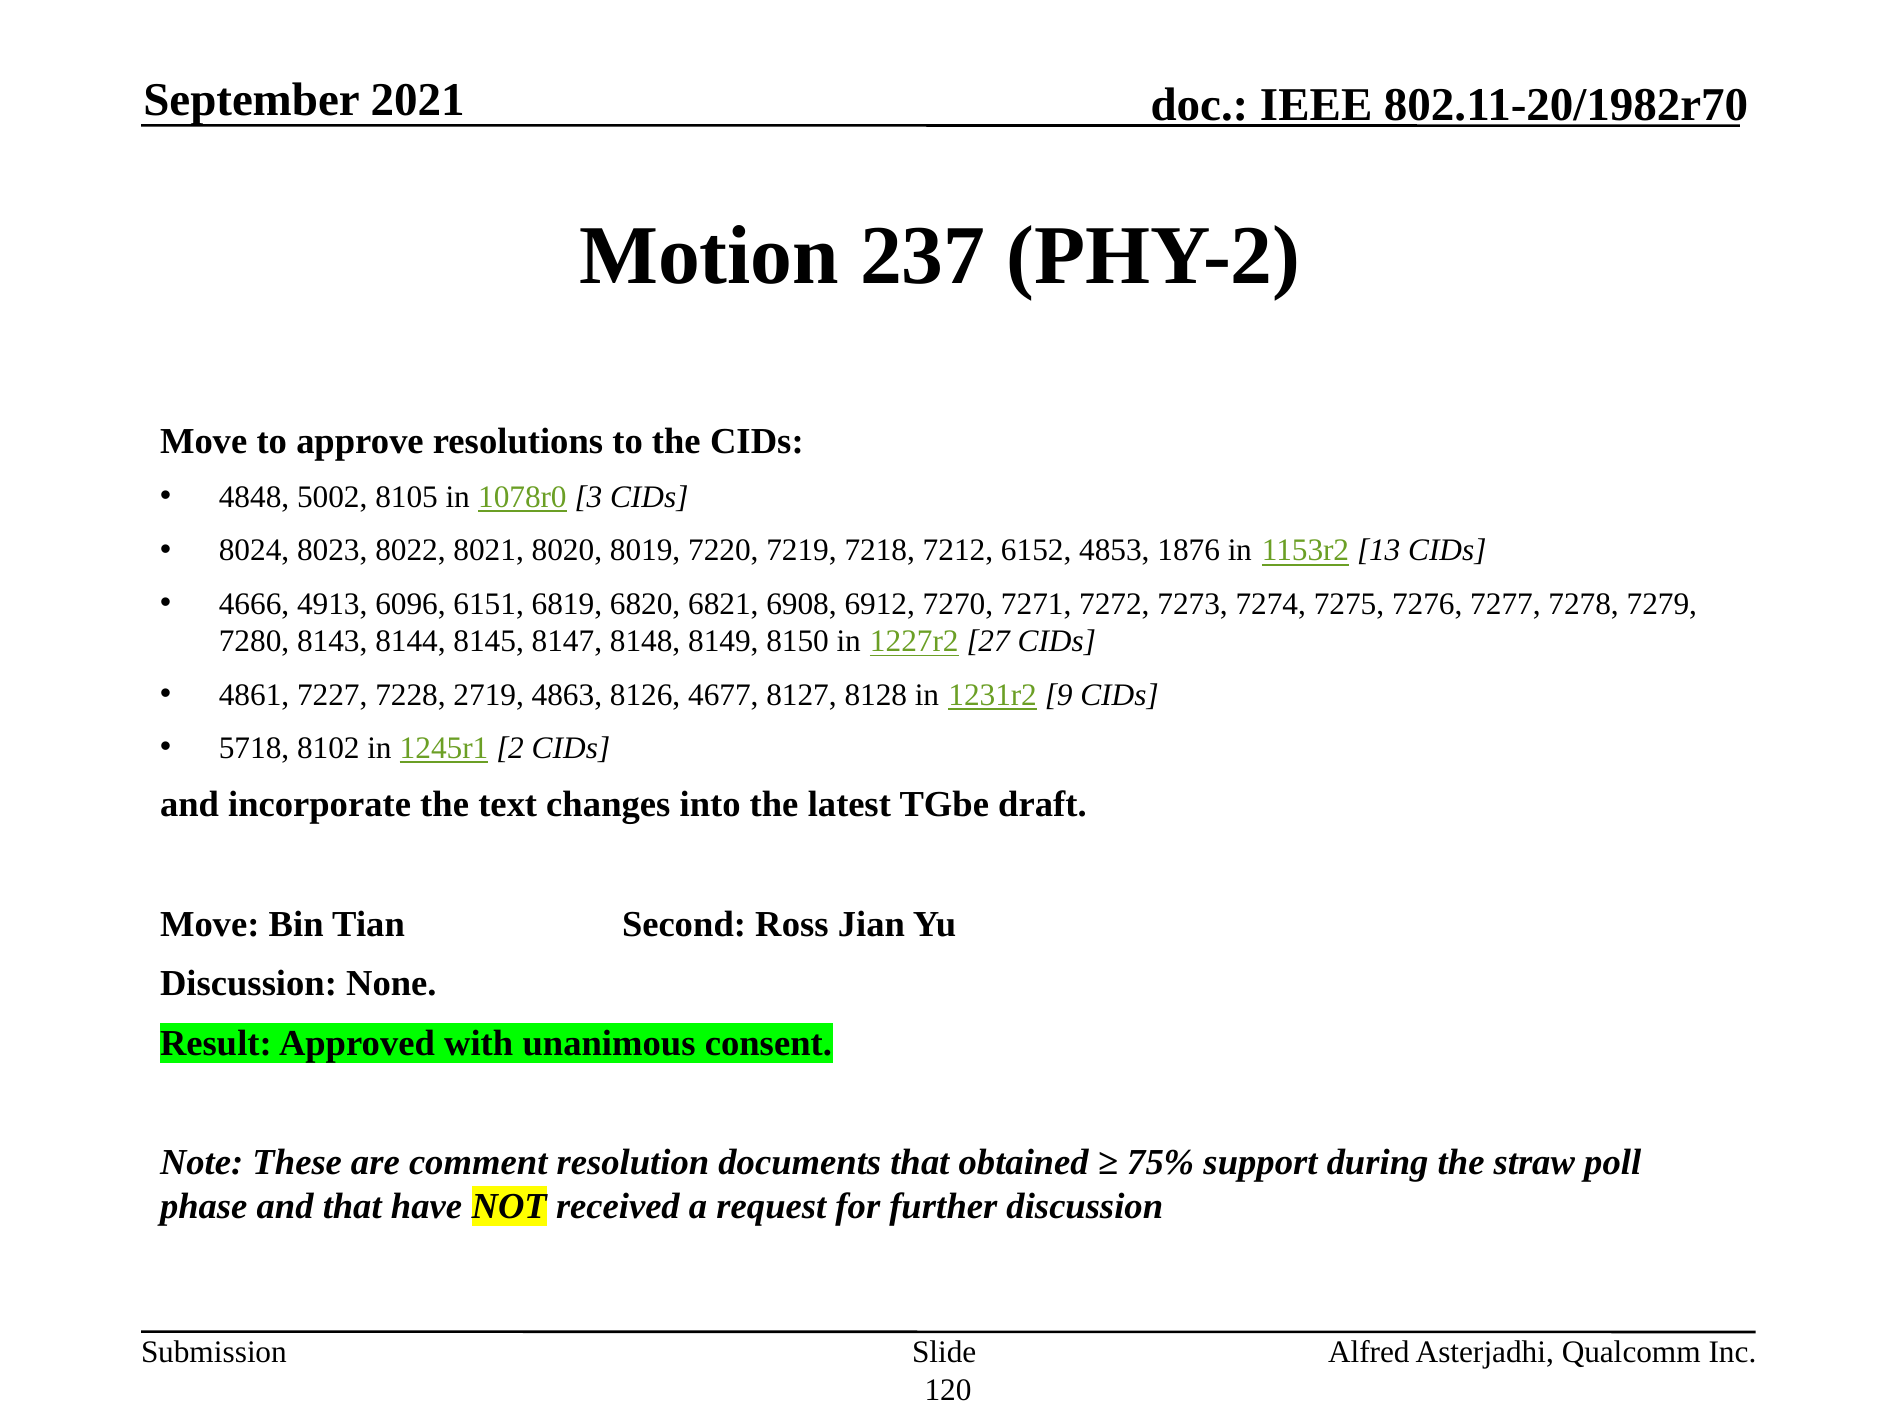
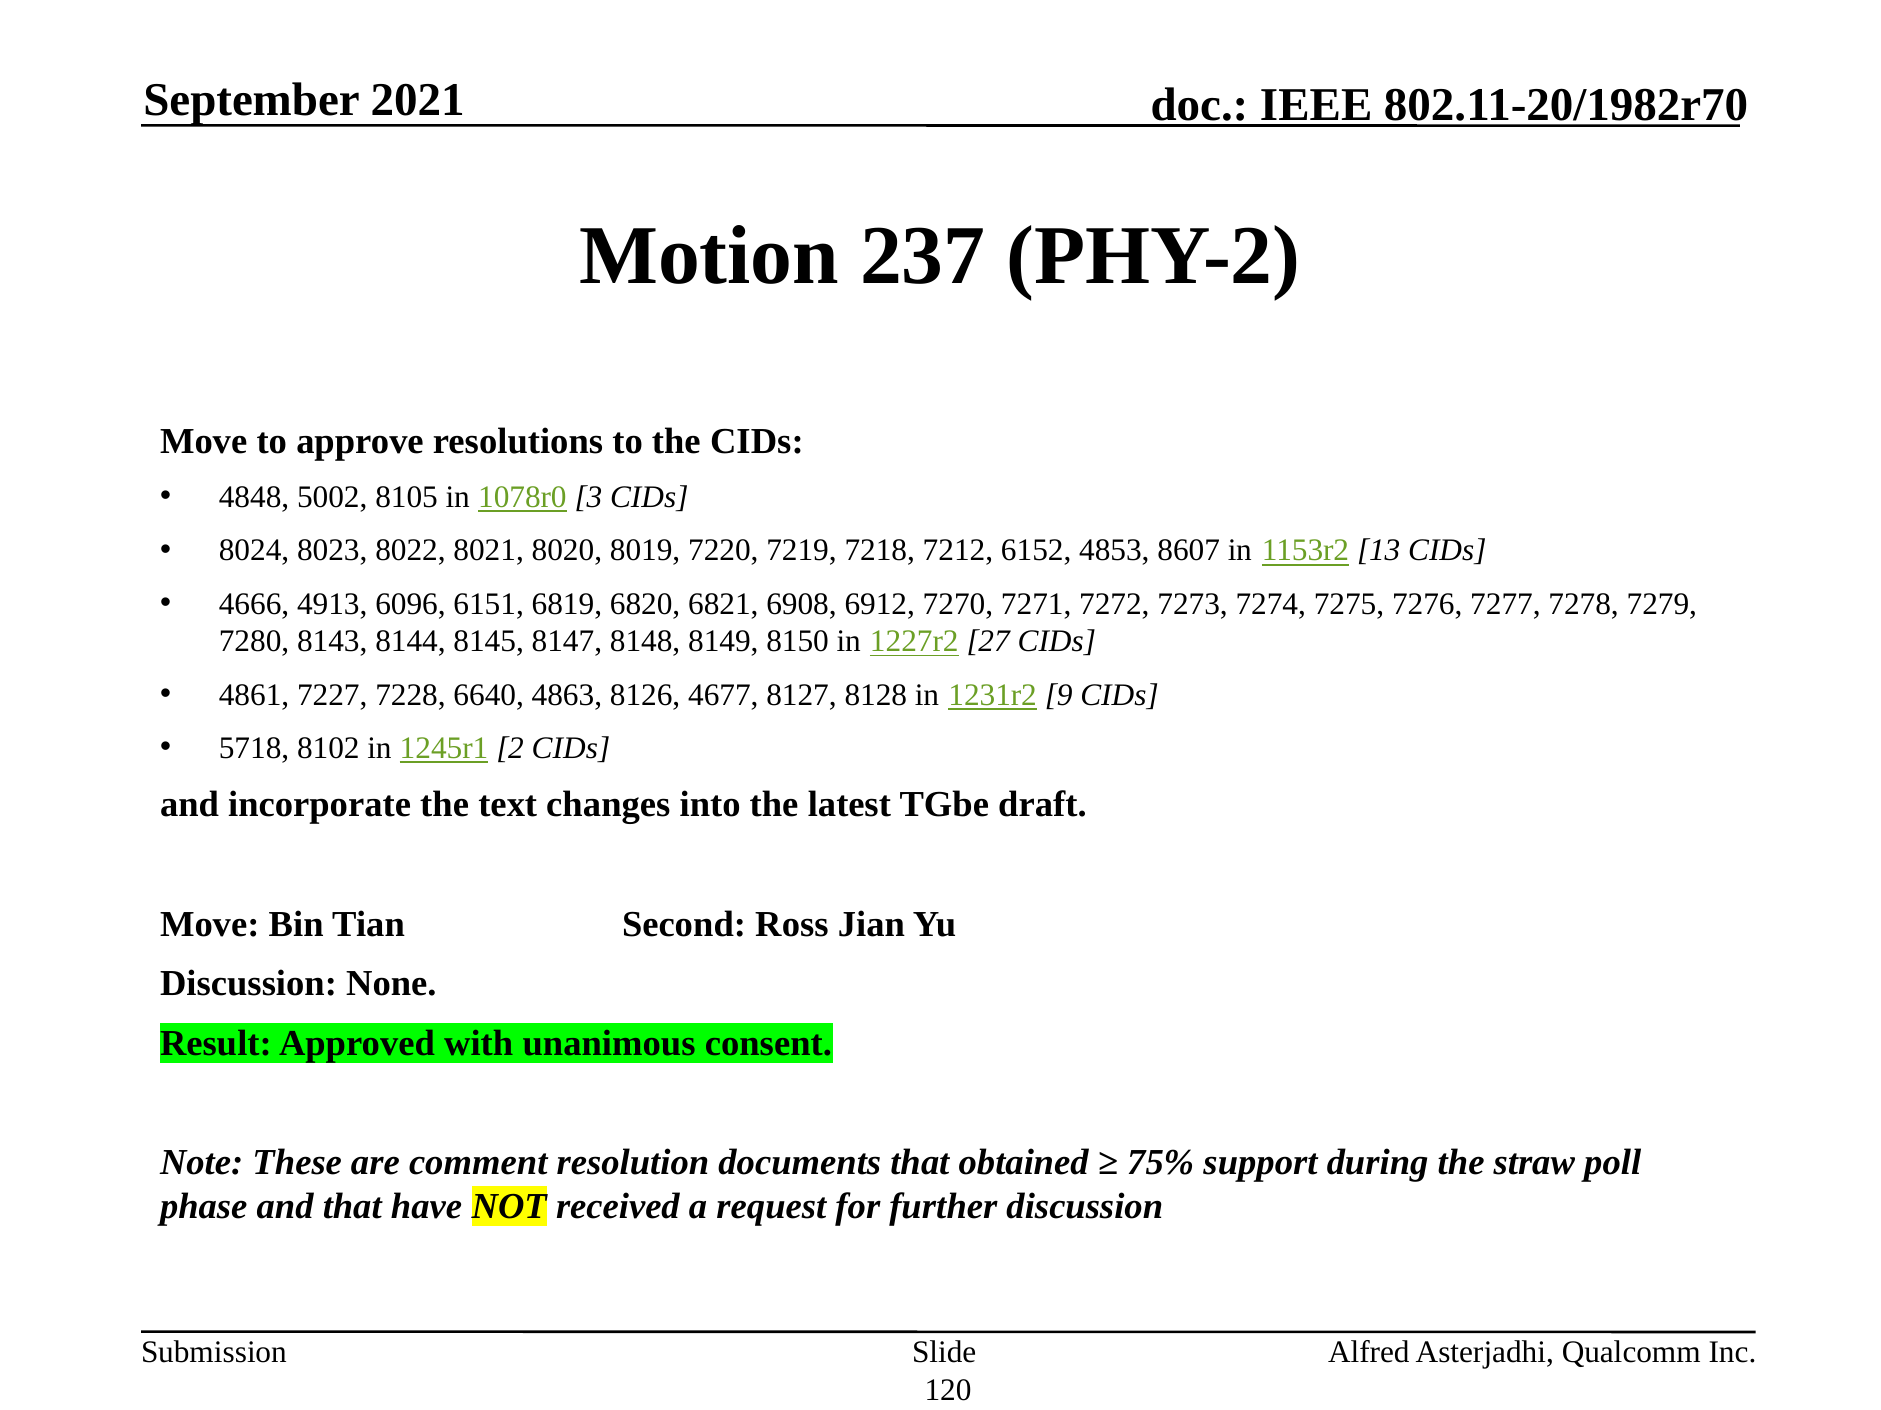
1876: 1876 -> 8607 (1189, 551)
2719: 2719 -> 6640 (489, 695)
